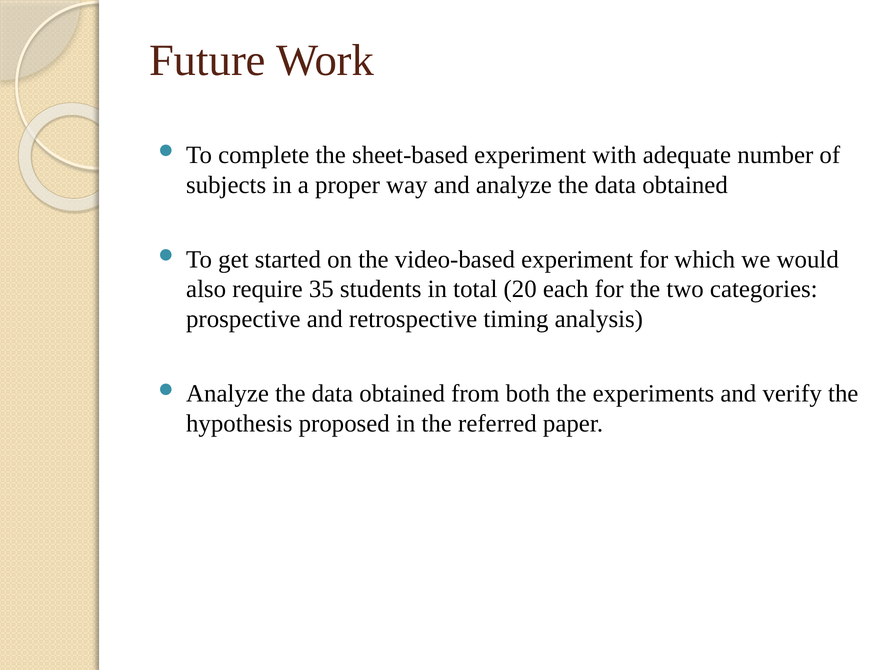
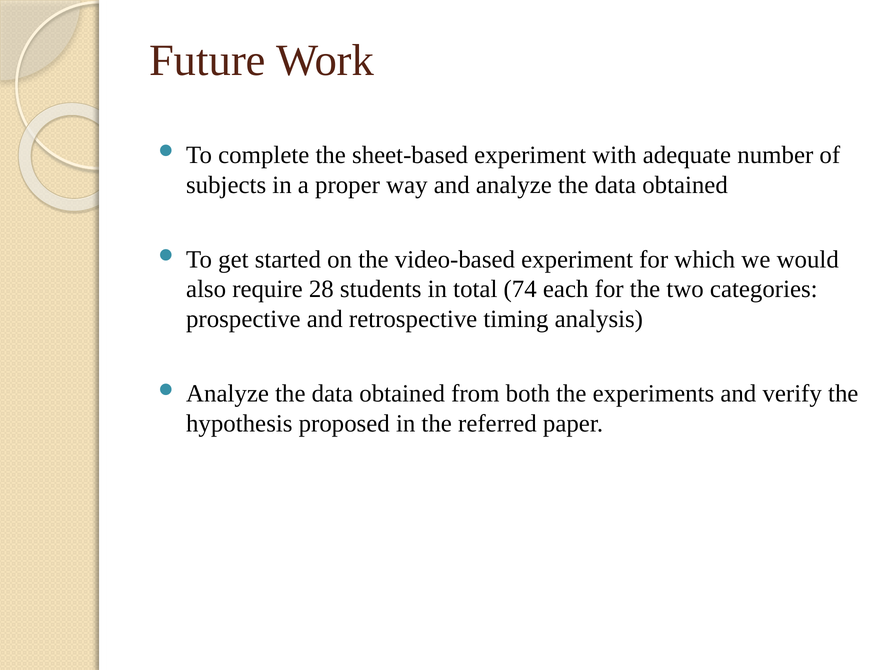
35: 35 -> 28 (321, 289)
20: 20 -> 74 (520, 289)
